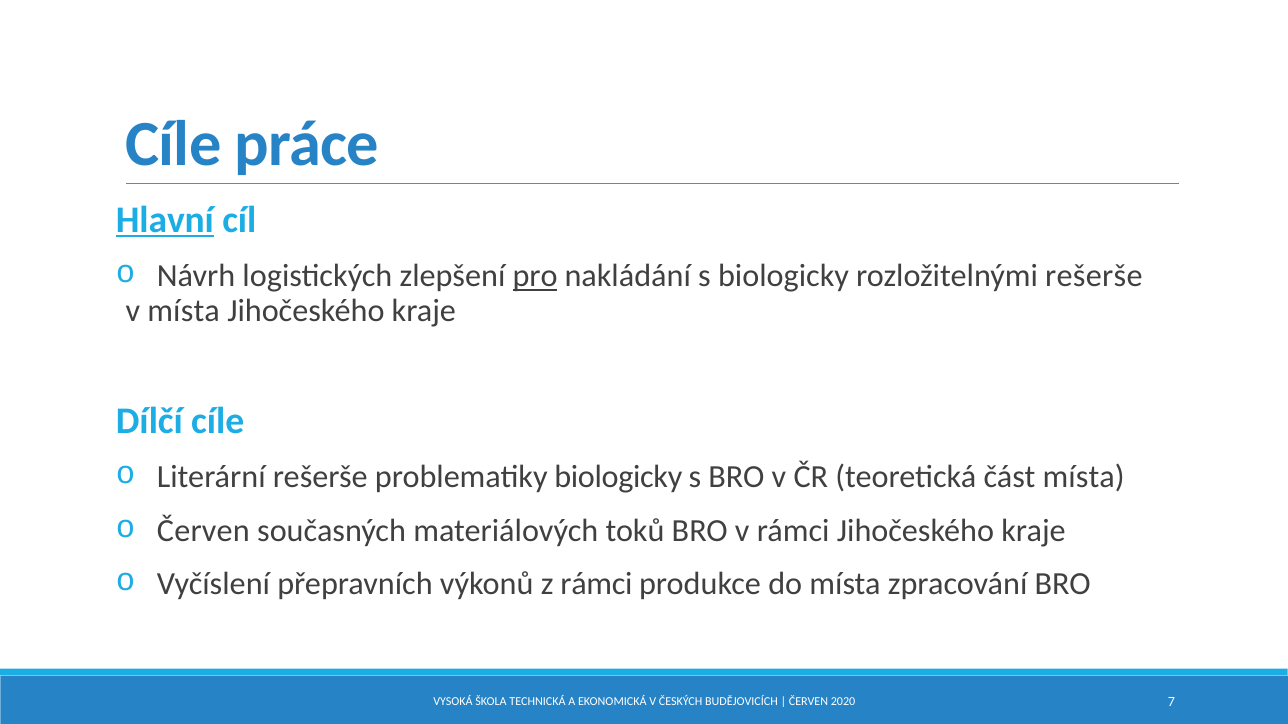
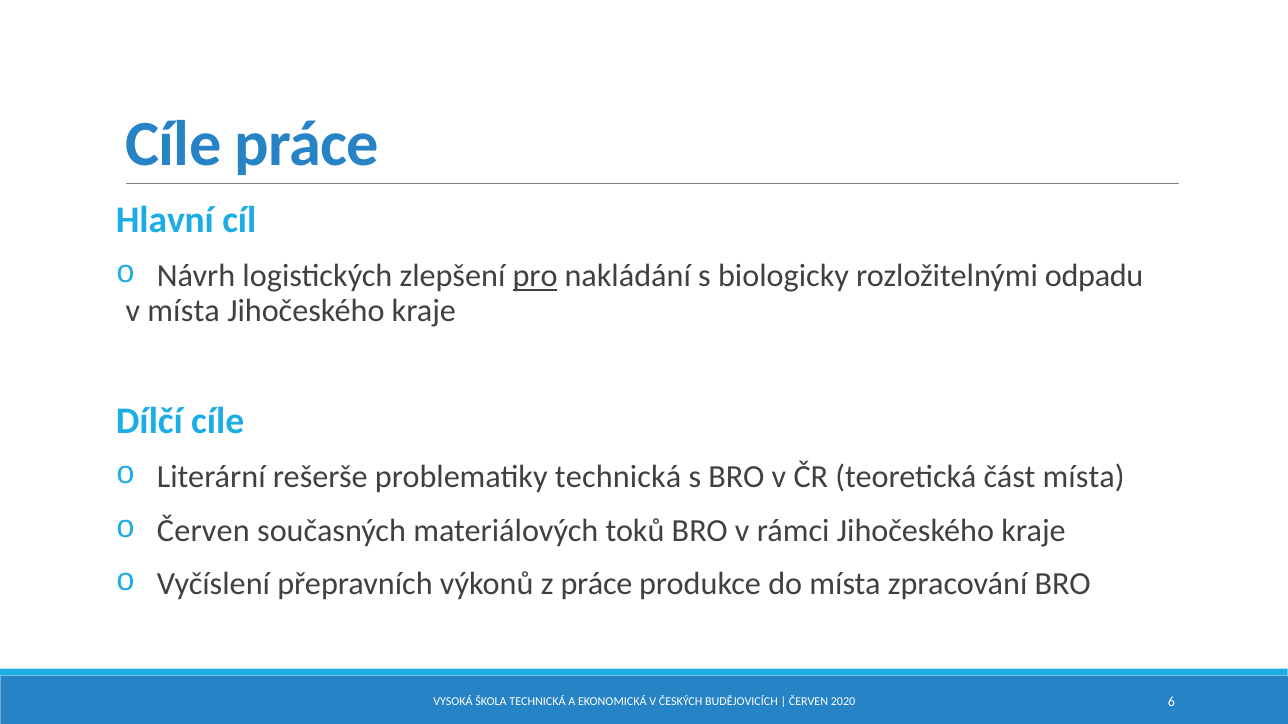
Hlavní underline: present -> none (165, 220)
rozložitelnými rešerše: rešerše -> odpadu (1094, 276)
problematiky biologicky: biologicky -> technická (618, 477)
z rámci: rámci -> práce (596, 585)
7: 7 -> 6 (1171, 703)
